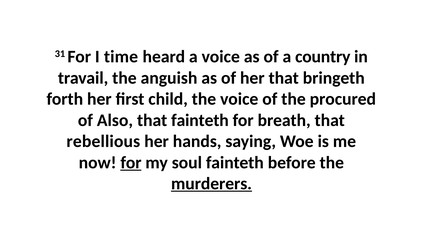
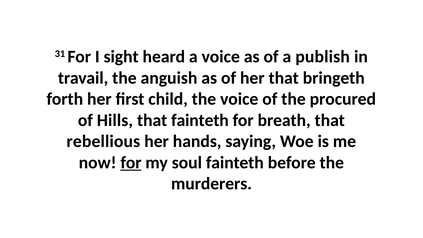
time: time -> sight (121, 57)
country: country -> publish (323, 57)
Also: Also -> Hills (115, 120)
murderers underline: present -> none (211, 184)
